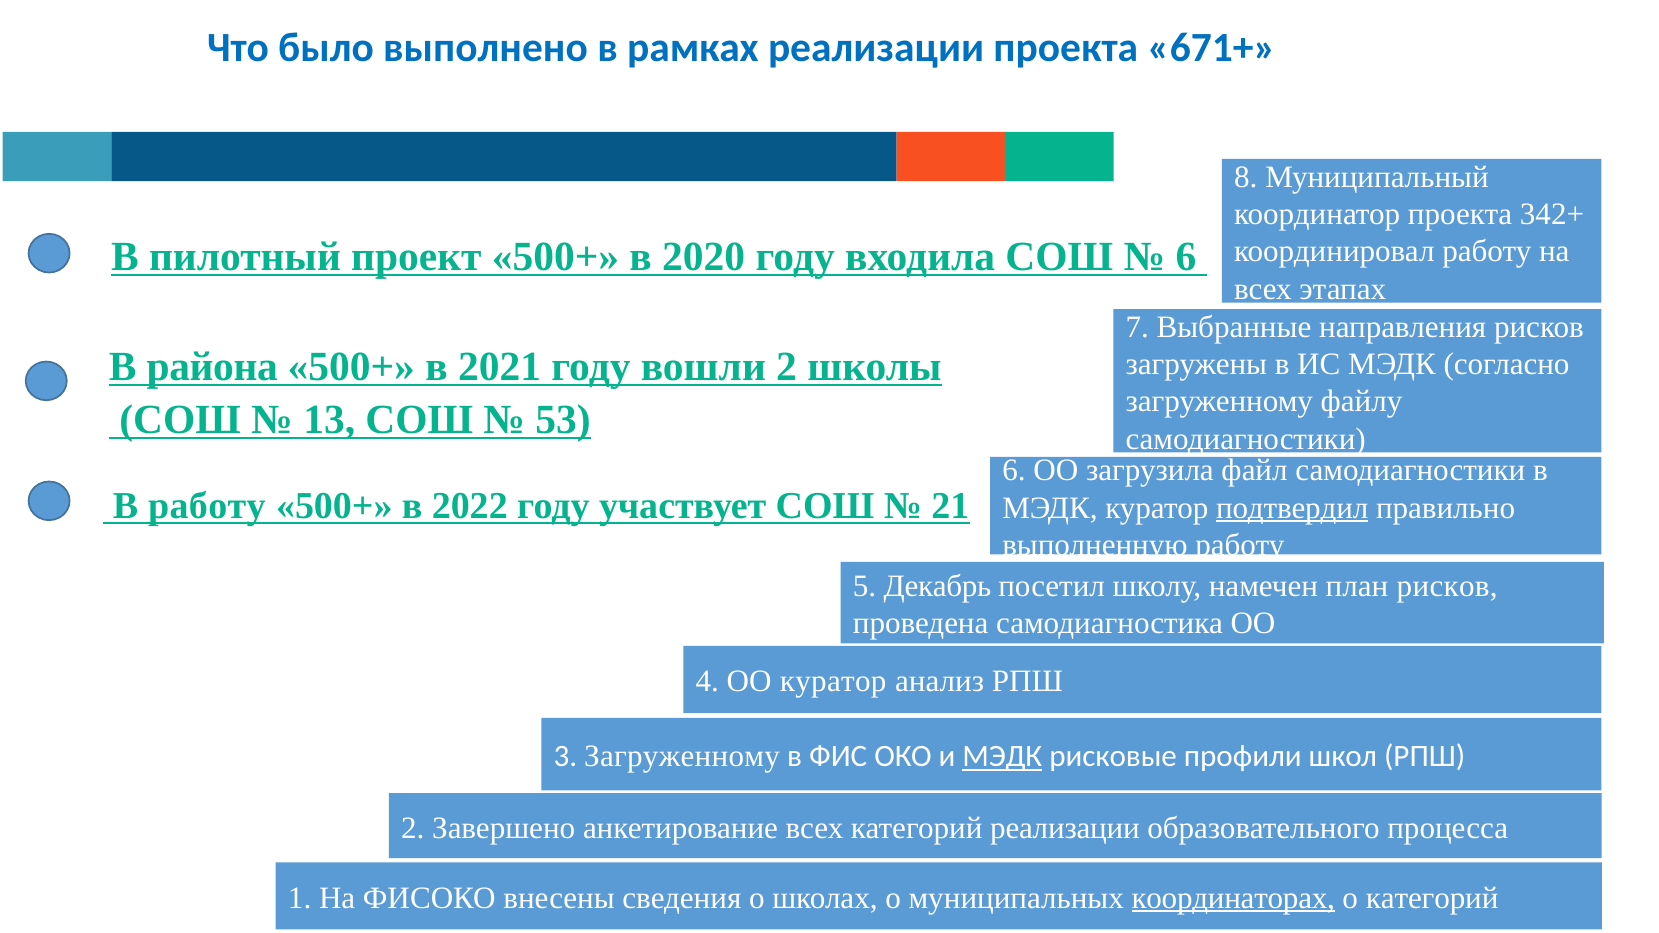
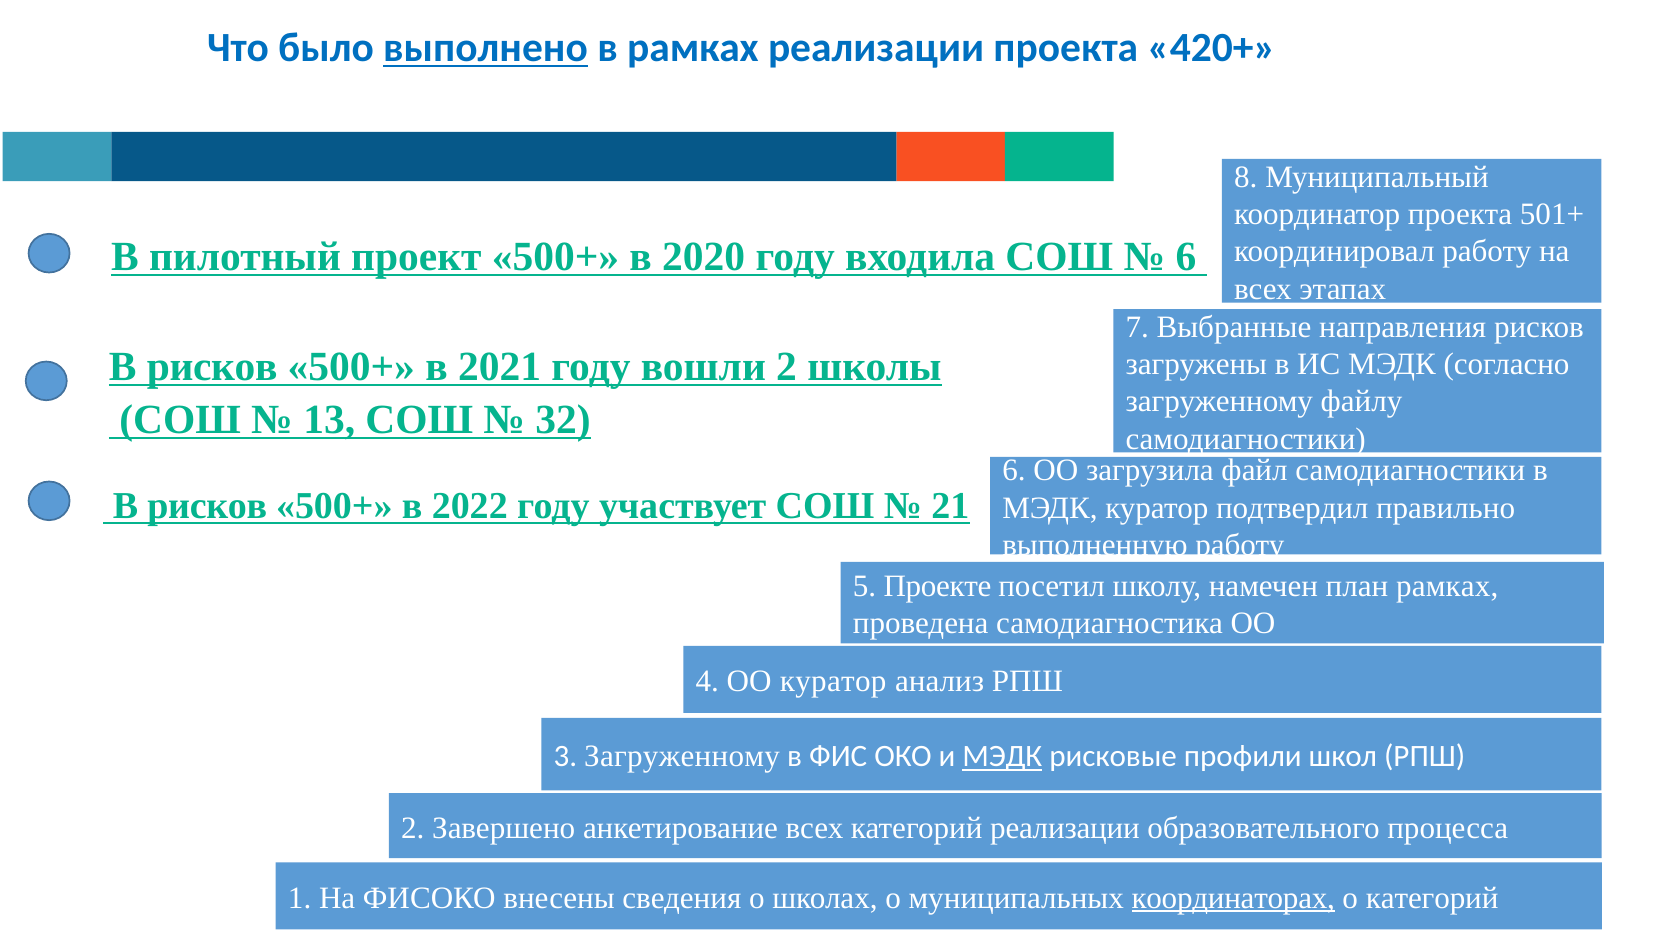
выполнено underline: none -> present (486, 48)
671+: 671+ -> 420+ (1212, 48)
342+: 342+ -> 501+ (1552, 214)
района: района -> рисков (212, 367)
53: 53 -> 32 (563, 420)
работу: работу -> рисков (207, 506)
подтвердил underline: present -> none (1292, 508)
Декабрь: Декабрь -> Проекте (937, 586)
план рисков: рисков -> рамках (1447, 586)
